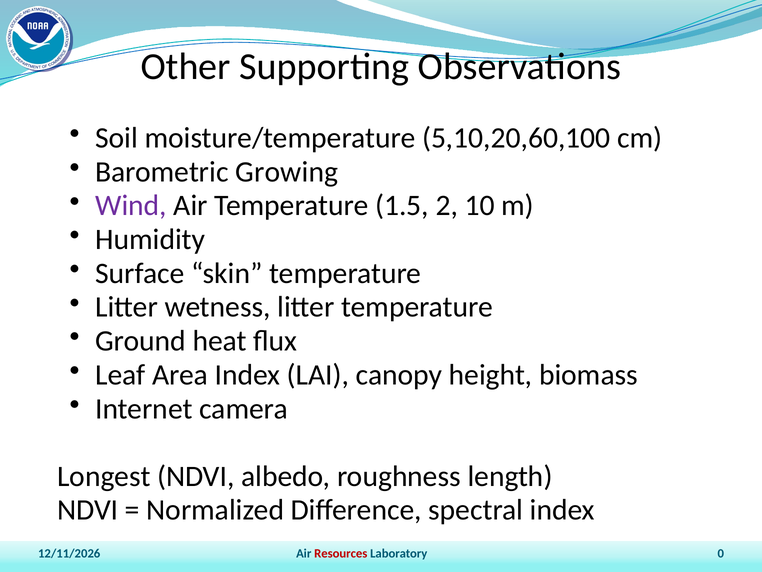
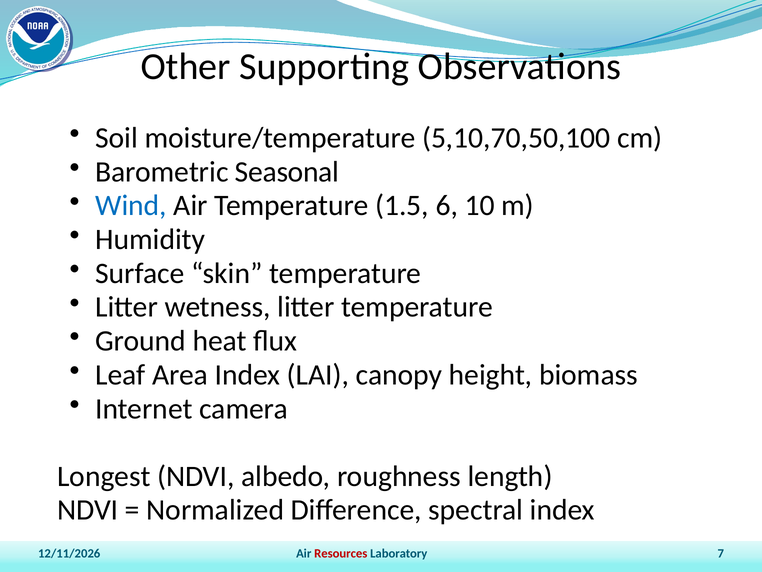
5,10,20,60,100: 5,10,20,60,100 -> 5,10,70,50,100 (516, 138)
Growing: Growing -> Seasonal (287, 172)
Wind colour: purple -> blue (131, 205)
2: 2 -> 6 (447, 205)
0: 0 -> 7 (721, 553)
